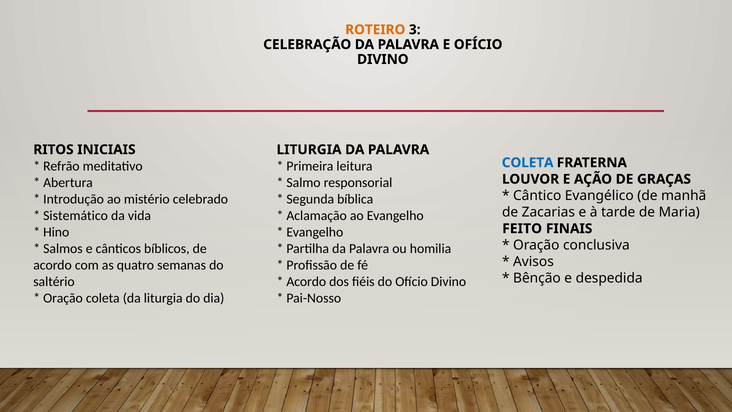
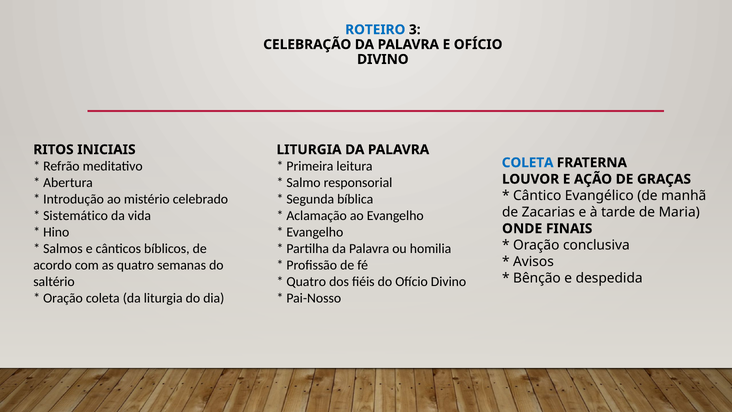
ROTEIRO colour: orange -> blue (375, 30)
FEITO: FEITO -> ONDE (522, 228)
Acordo: Acordo -> Quatro (306, 281)
